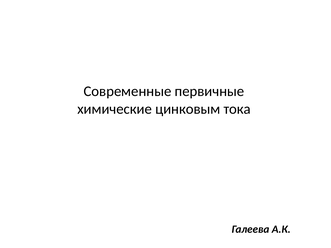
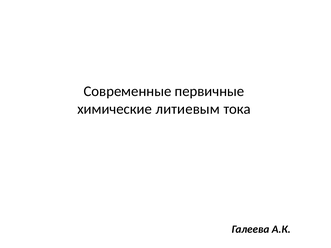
цинковым: цинковым -> литиевым (188, 109)
